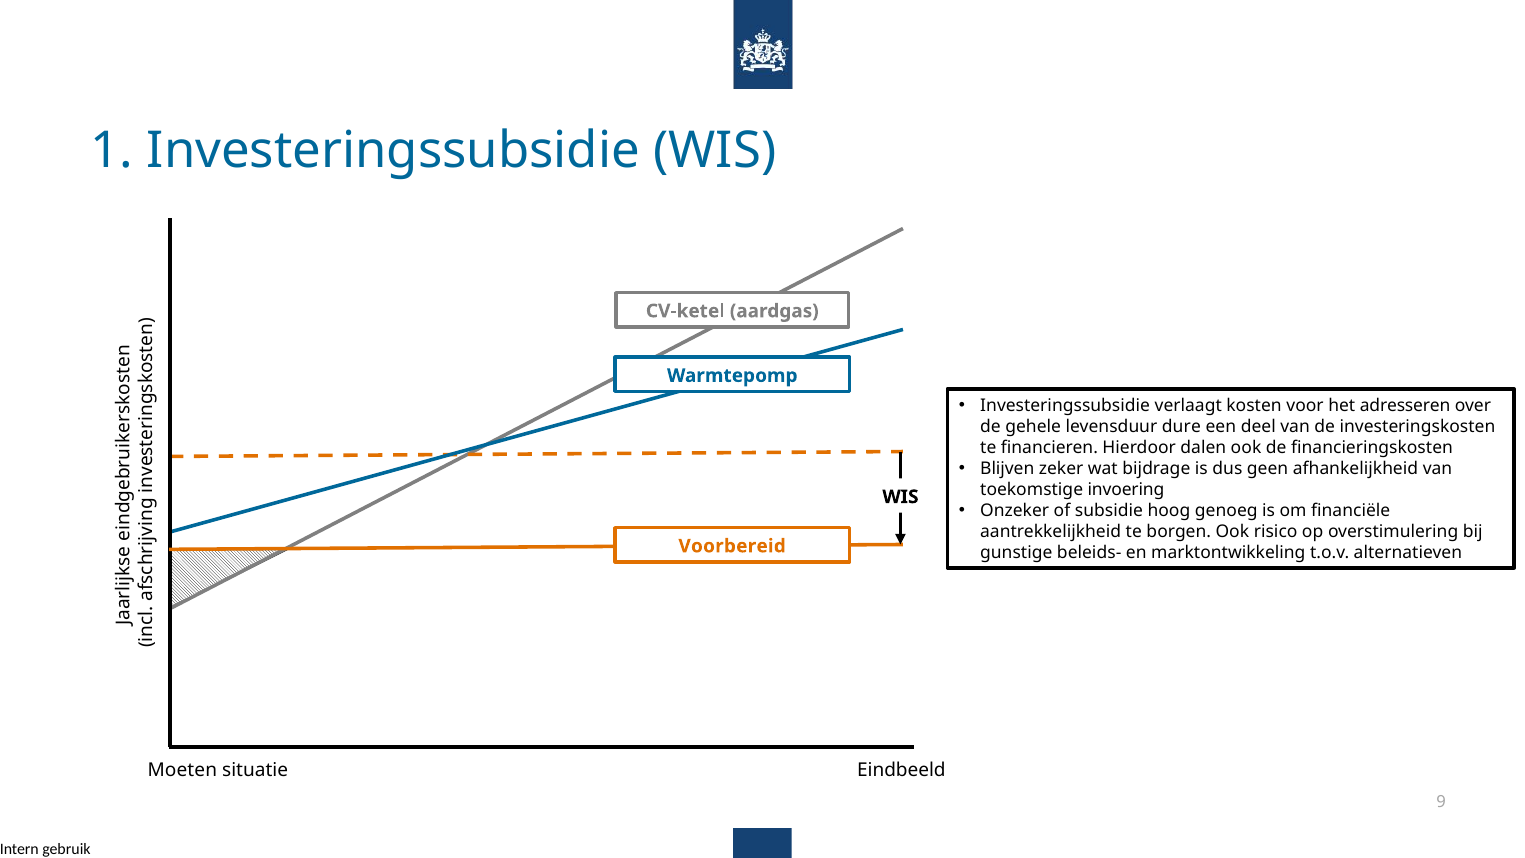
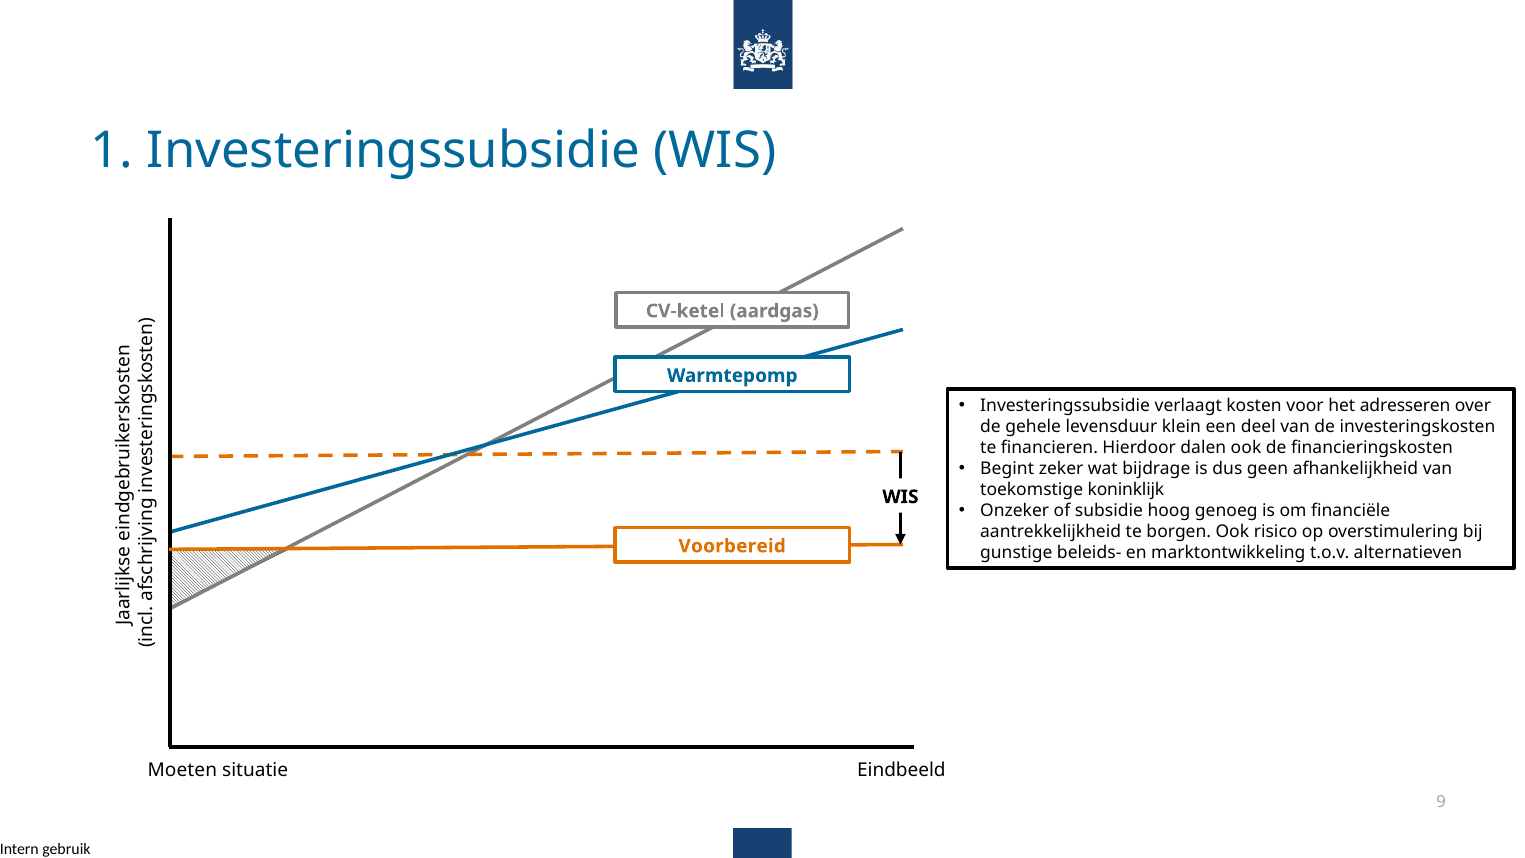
dure: dure -> klein (1181, 427)
Blijven: Blijven -> Begint (1007, 469)
invoering: invoering -> koninklijk (1126, 490)
